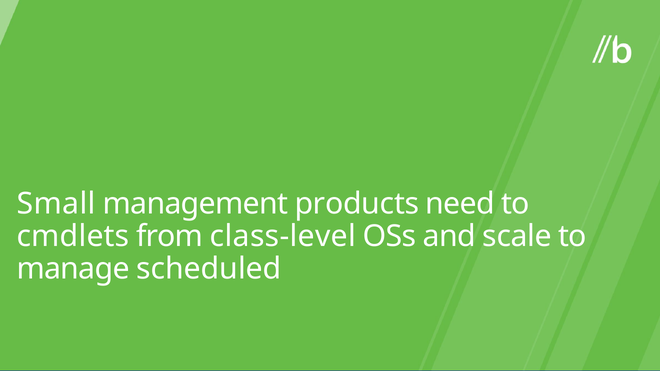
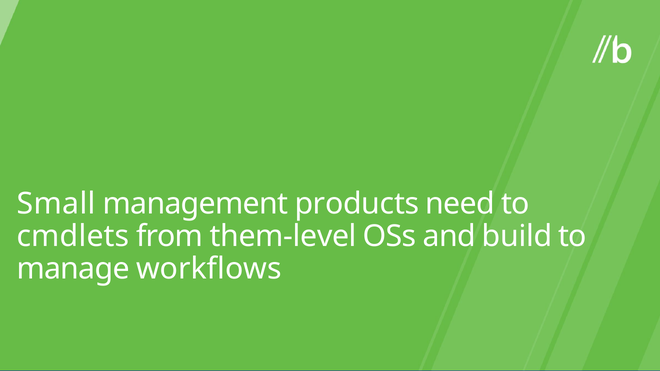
class-level: class-level -> them-level (283, 237)
scale: scale -> build (517, 237)
scheduled: scheduled -> workflows (209, 269)
